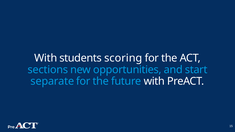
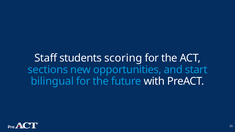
With: With -> Staff (46, 58)
separate: separate -> bilingual (52, 81)
